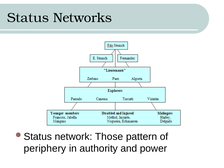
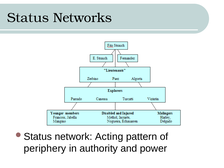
Those: Those -> Acting (109, 137)
